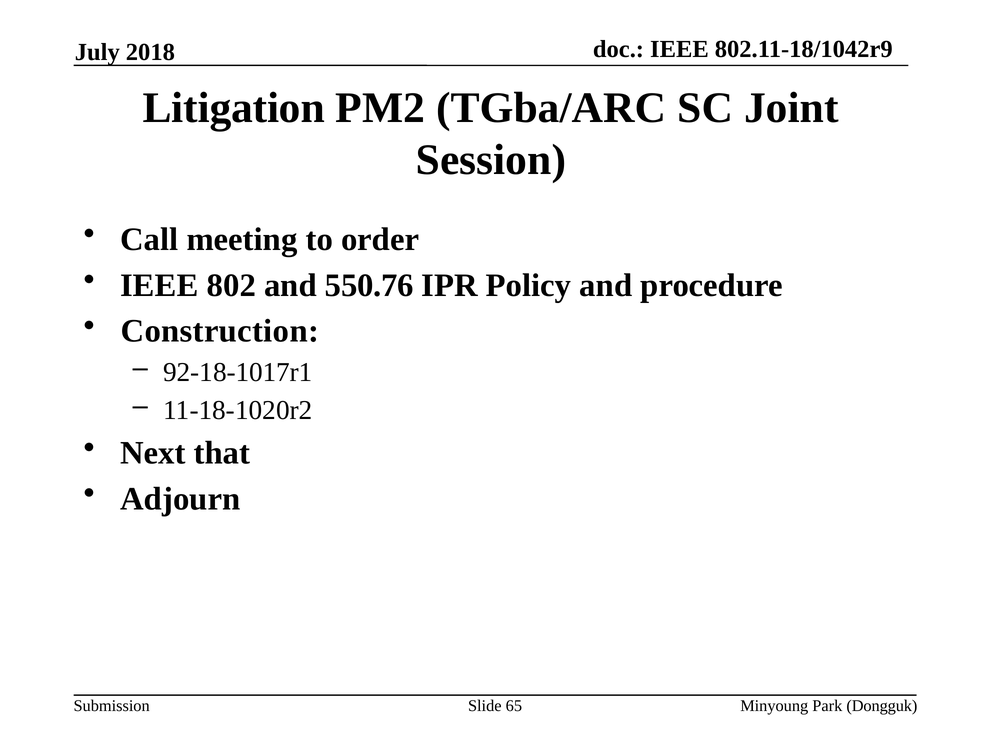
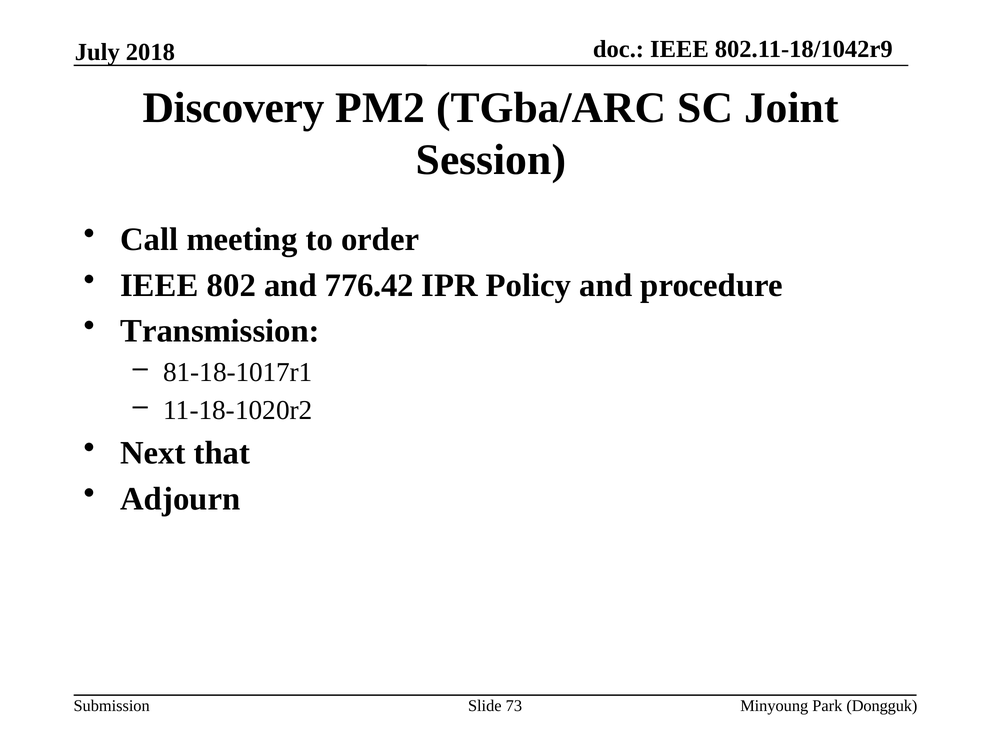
Litigation: Litigation -> Discovery (234, 108)
550.76: 550.76 -> 776.42 (369, 285)
Construction: Construction -> Transmission (220, 331)
92-18-1017r1: 92-18-1017r1 -> 81-18-1017r1 (238, 372)
65: 65 -> 73 (514, 706)
